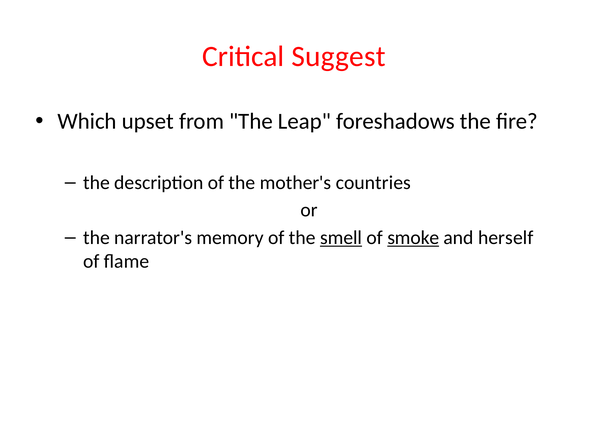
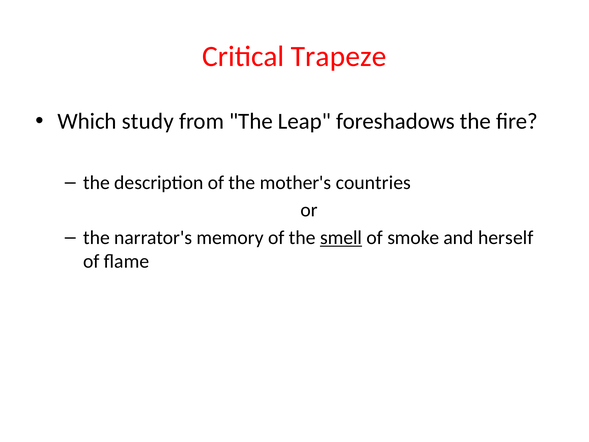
Suggest: Suggest -> Trapeze (339, 57)
upset: upset -> study (148, 121)
smoke underline: present -> none (413, 238)
